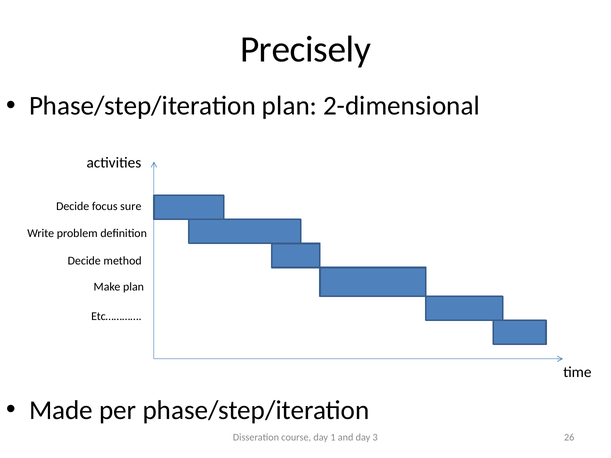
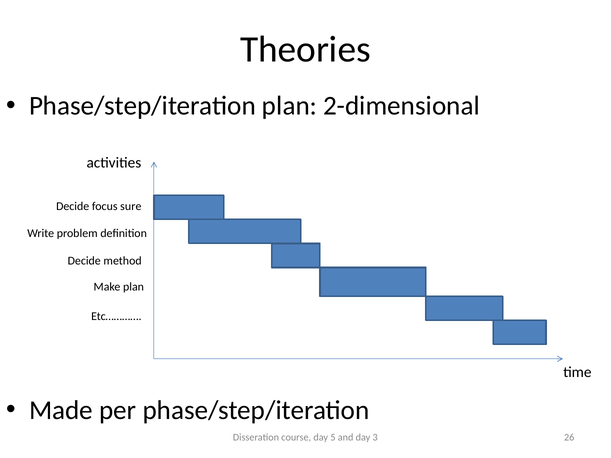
Precisely: Precisely -> Theories (305, 49)
1: 1 -> 5 (333, 438)
